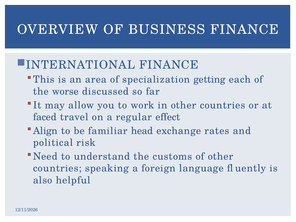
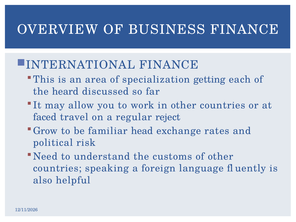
worse: worse -> heard (65, 91)
effect: effect -> reject (168, 117)
Align: Align -> Grow (45, 131)
